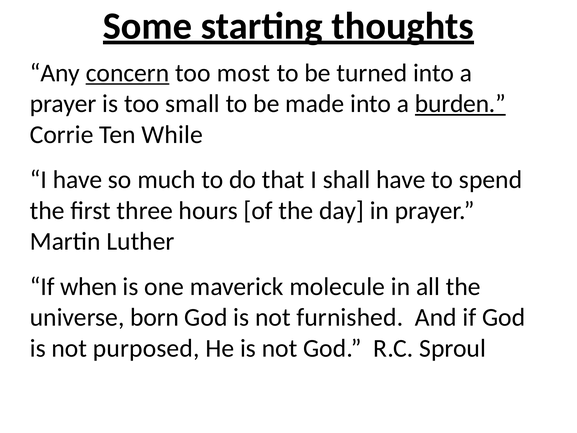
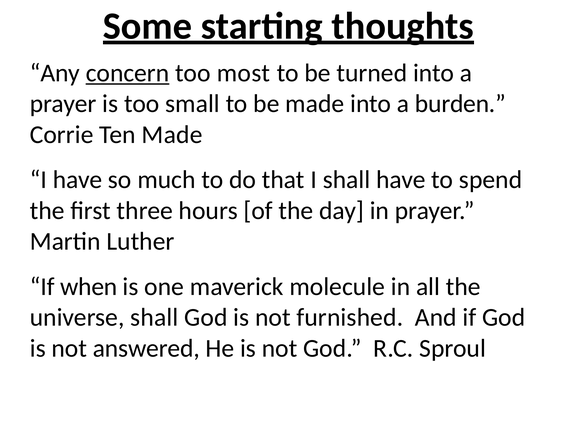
burden underline: present -> none (460, 104)
Ten While: While -> Made (172, 135)
universe born: born -> shall (154, 317)
purposed: purposed -> answered (146, 348)
